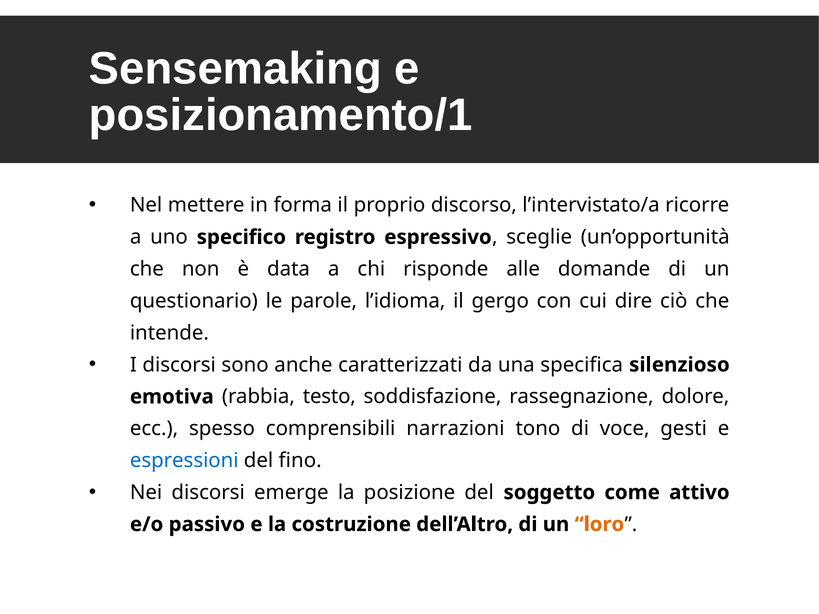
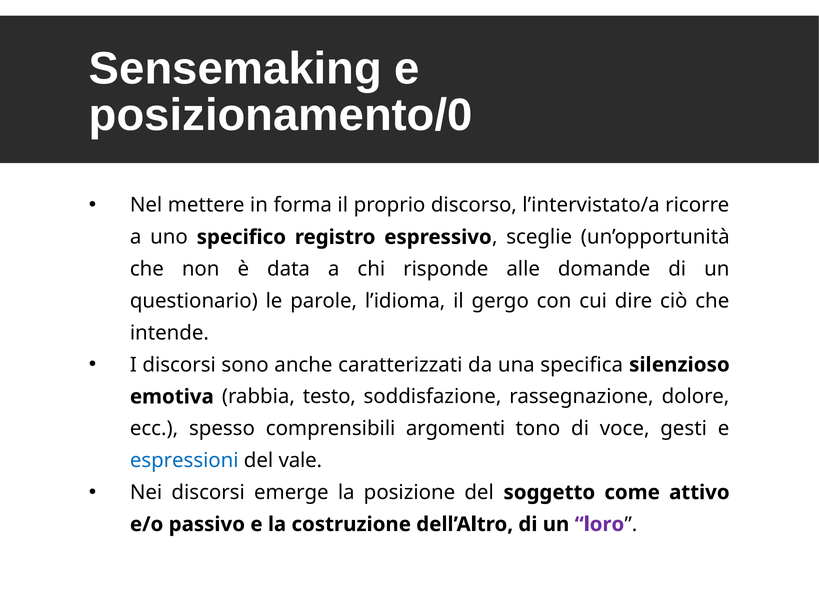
posizionamento/1: posizionamento/1 -> posizionamento/0 (281, 115)
narrazioni: narrazioni -> argomenti (456, 429)
fino: fino -> vale (300, 461)
loro colour: orange -> purple (599, 525)
